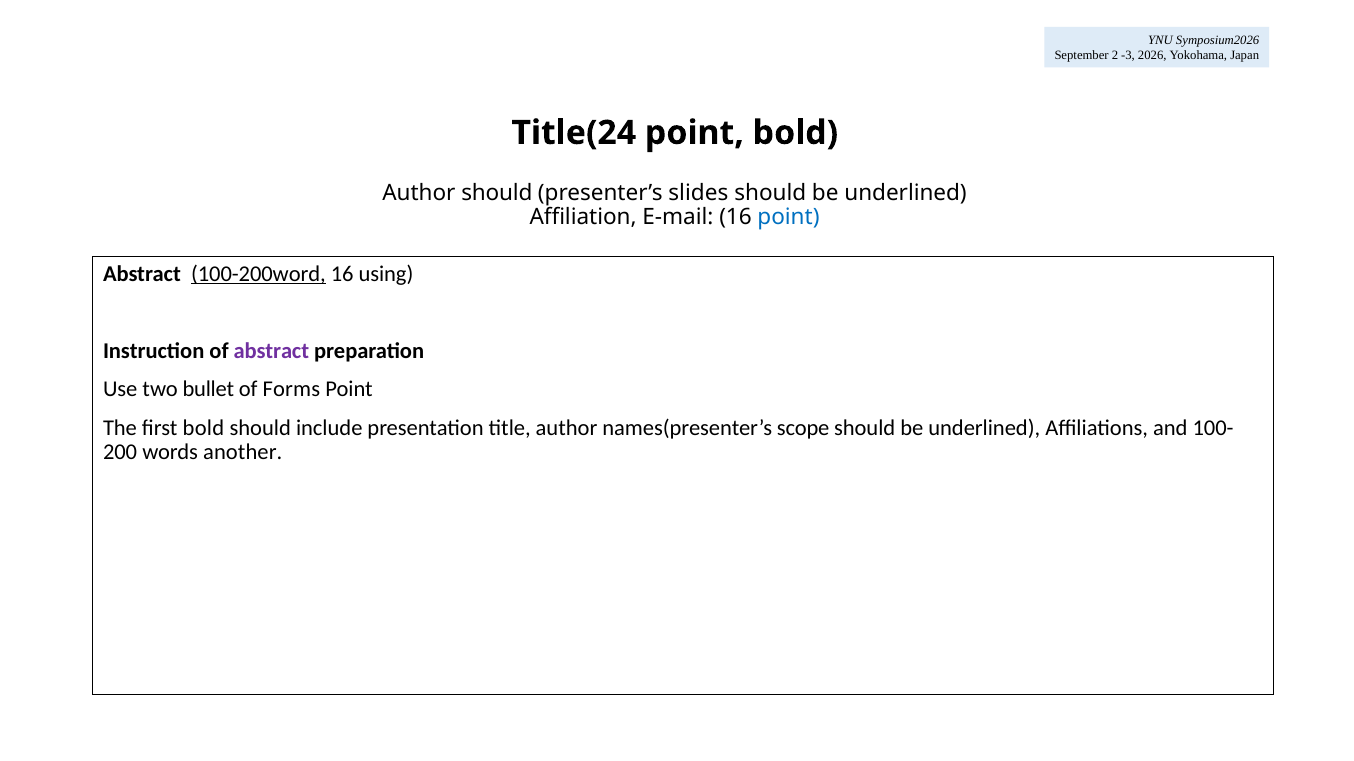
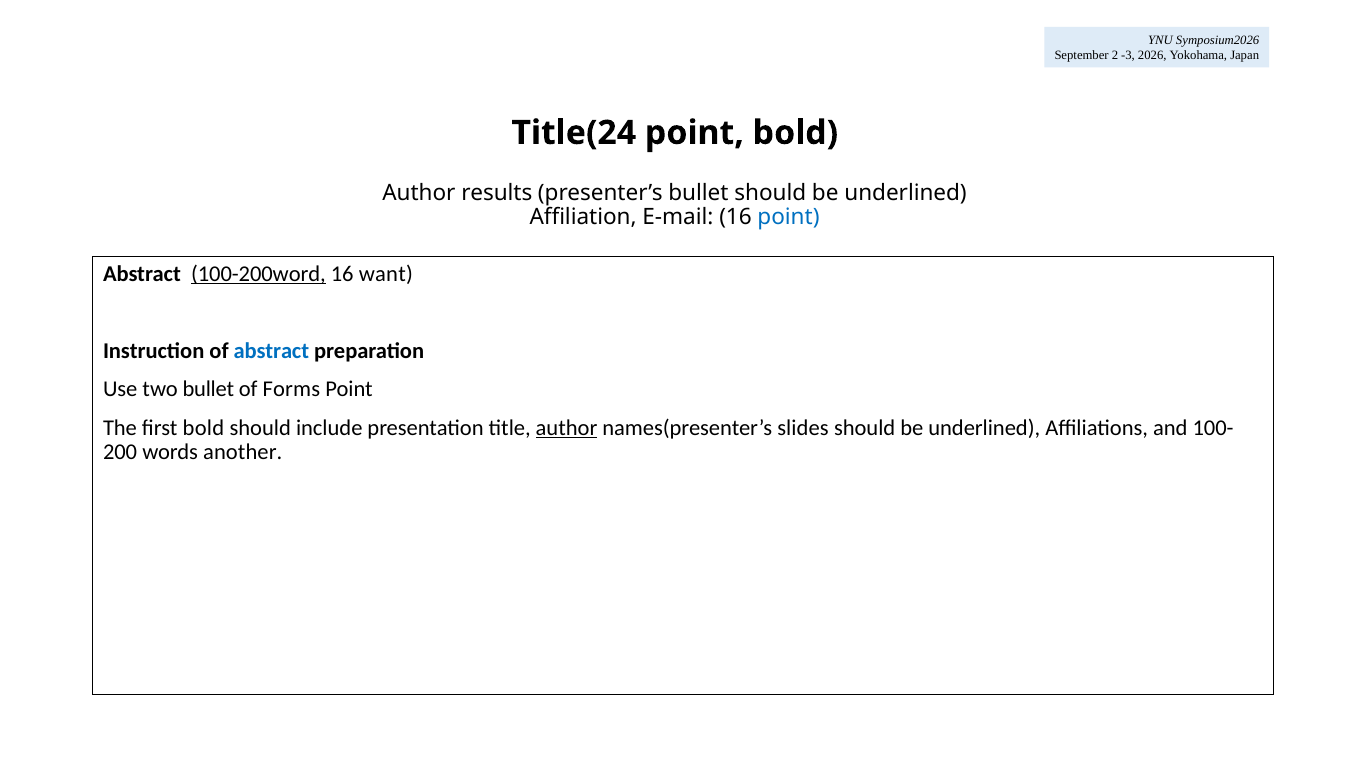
Author should: should -> results (497, 193)
presenter’s slides: slides -> bullet (698, 193)
using: using -> want (386, 274)
abstract colour: purple -> blue (271, 351)
author underline: none -> present (566, 428)
scope: scope -> slides (803, 428)
